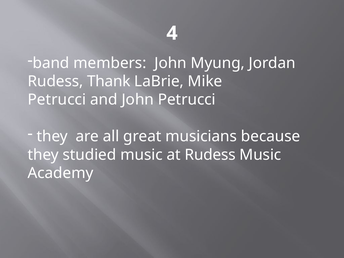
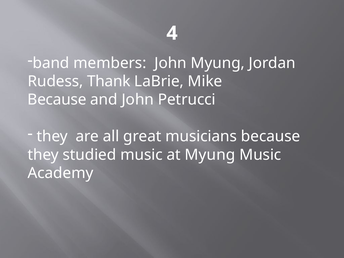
Petrucci: Petrucci -> Because (57, 100)
at Rudess: Rudess -> Myung (210, 155)
